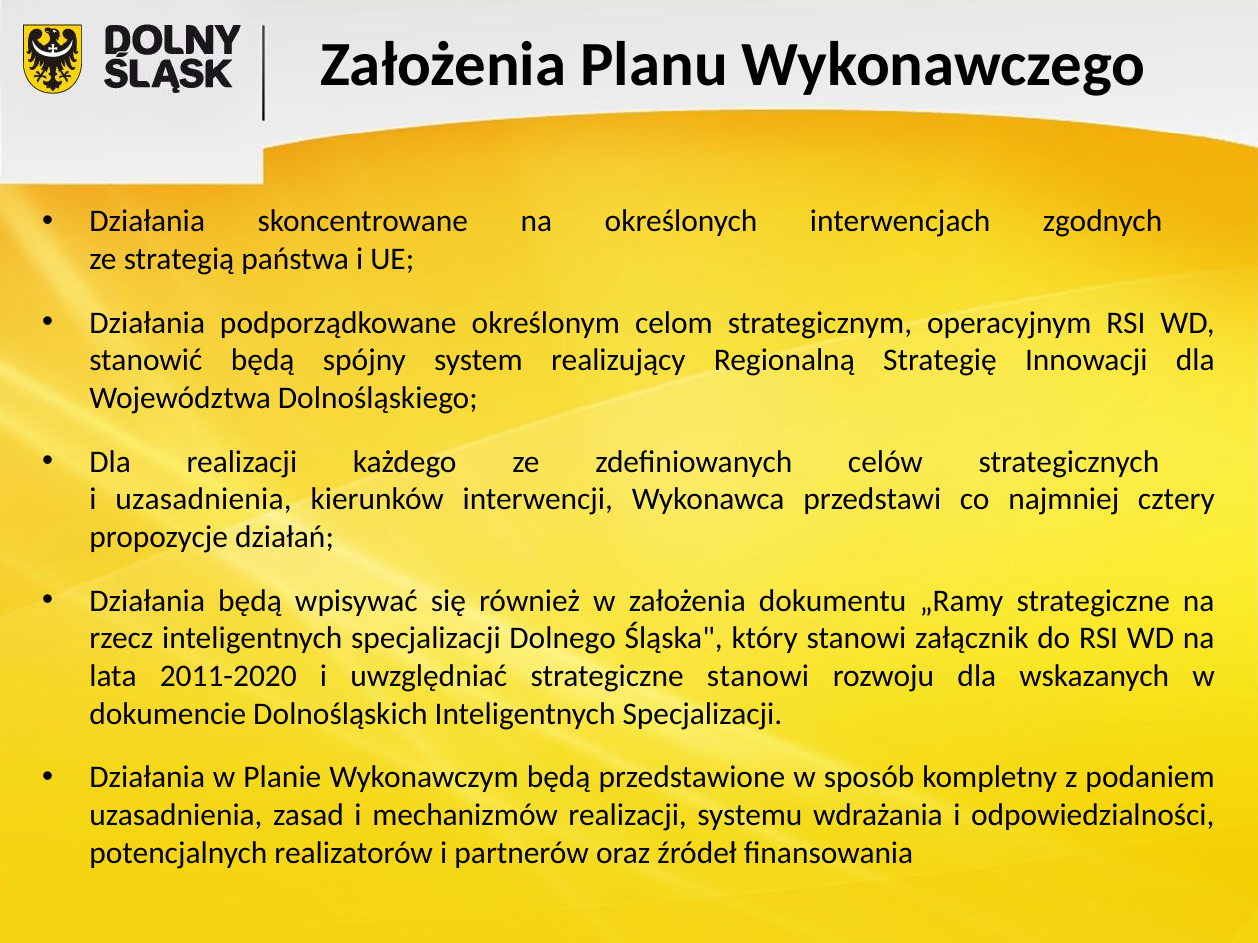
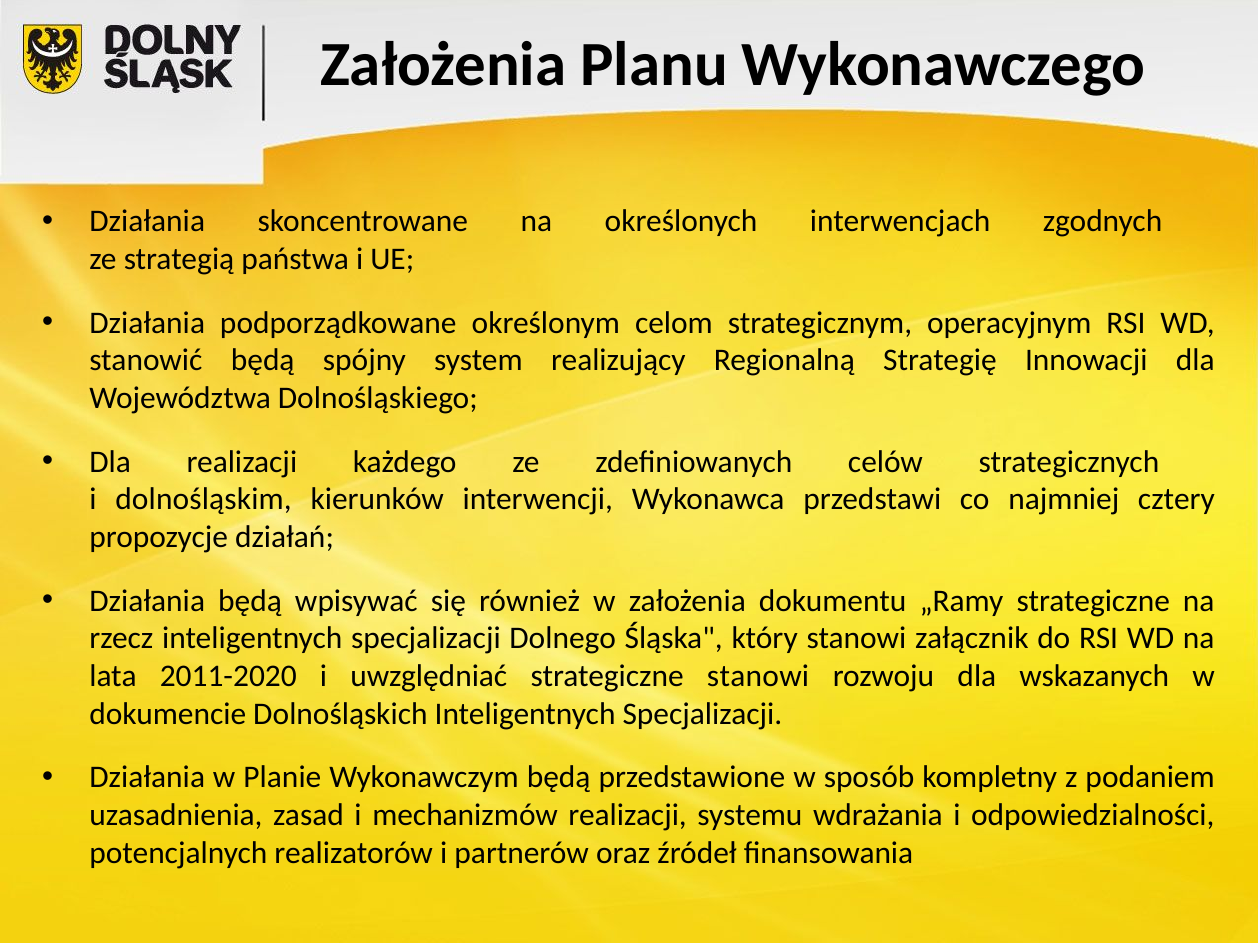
i uzasadnienia: uzasadnienia -> dolnośląskim (204, 500)
